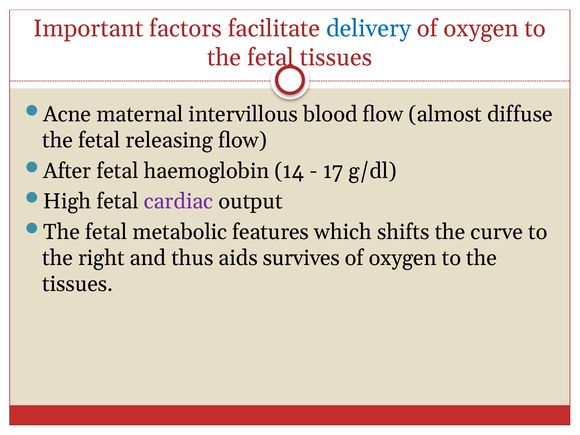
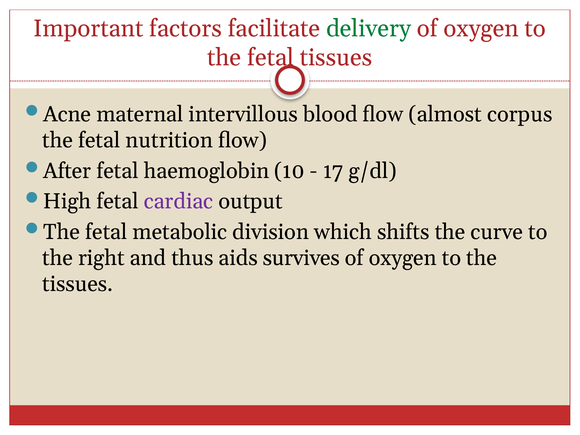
delivery colour: blue -> green (369, 29)
diffuse: diffuse -> corpus (520, 114)
releasing: releasing -> nutrition (169, 140)
14: 14 -> 10 (289, 171)
features: features -> division (271, 232)
